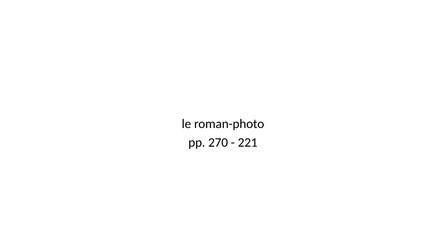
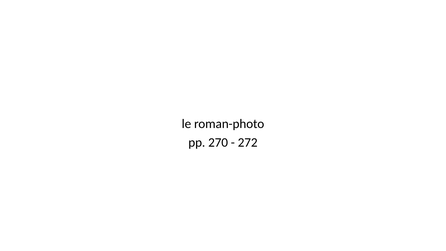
221: 221 -> 272 (248, 142)
